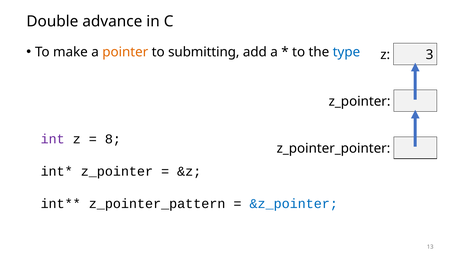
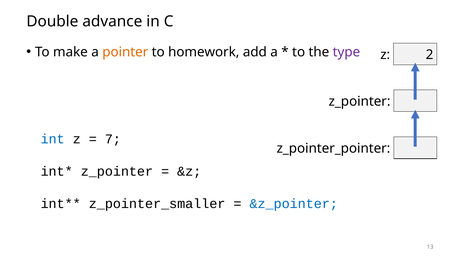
submitting: submitting -> homework (204, 52)
type colour: blue -> purple (346, 52)
3: 3 -> 2 (430, 55)
int colour: purple -> blue (53, 139)
8: 8 -> 7 (113, 139)
z_pointer_pattern: z_pointer_pattern -> z_pointer_smaller (157, 203)
